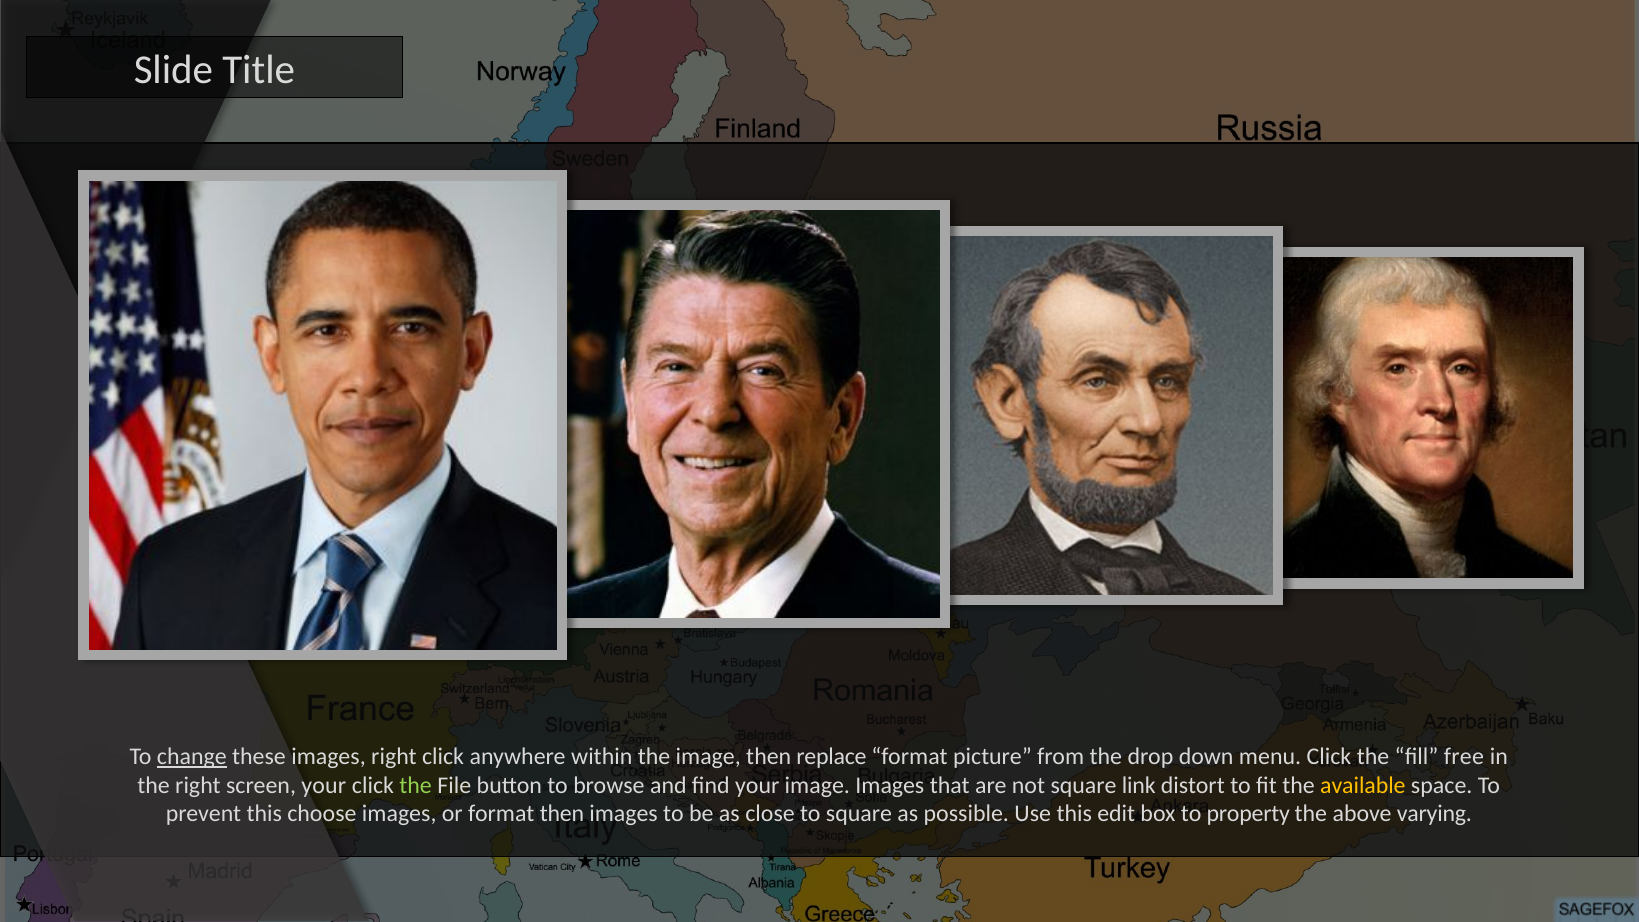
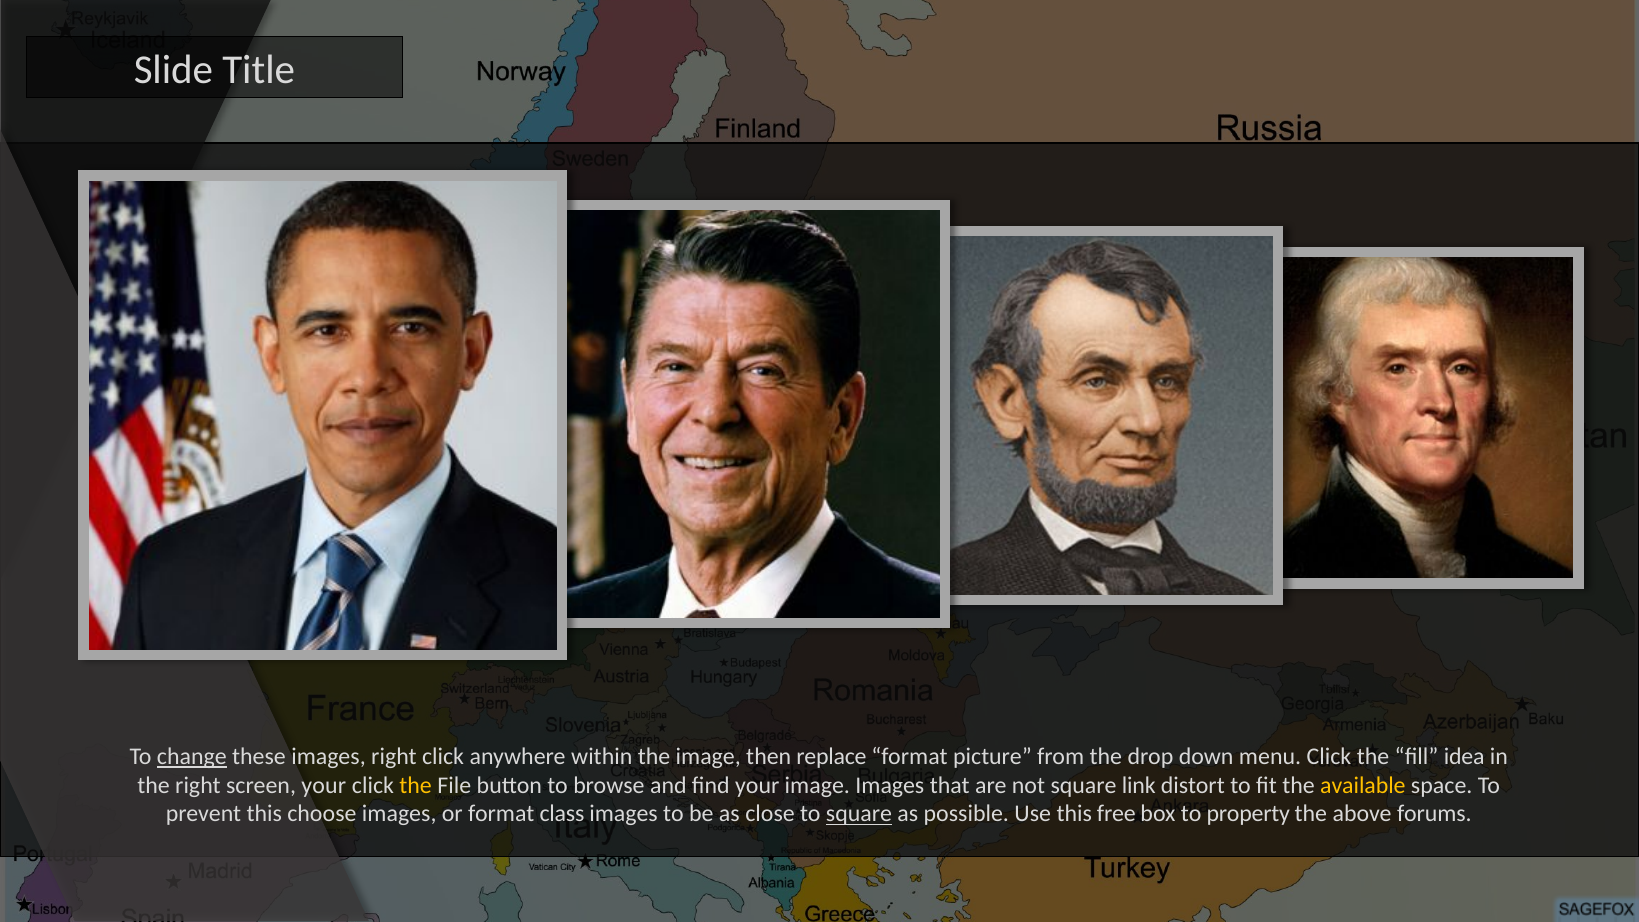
free: free -> idea (1464, 757)
the colour: light green -> yellow (416, 785)
format then: then -> class (562, 814)
square underline: none -> present (859, 814)
edit: edit -> free (1116, 814)
varying: varying -> forums (1434, 814)
